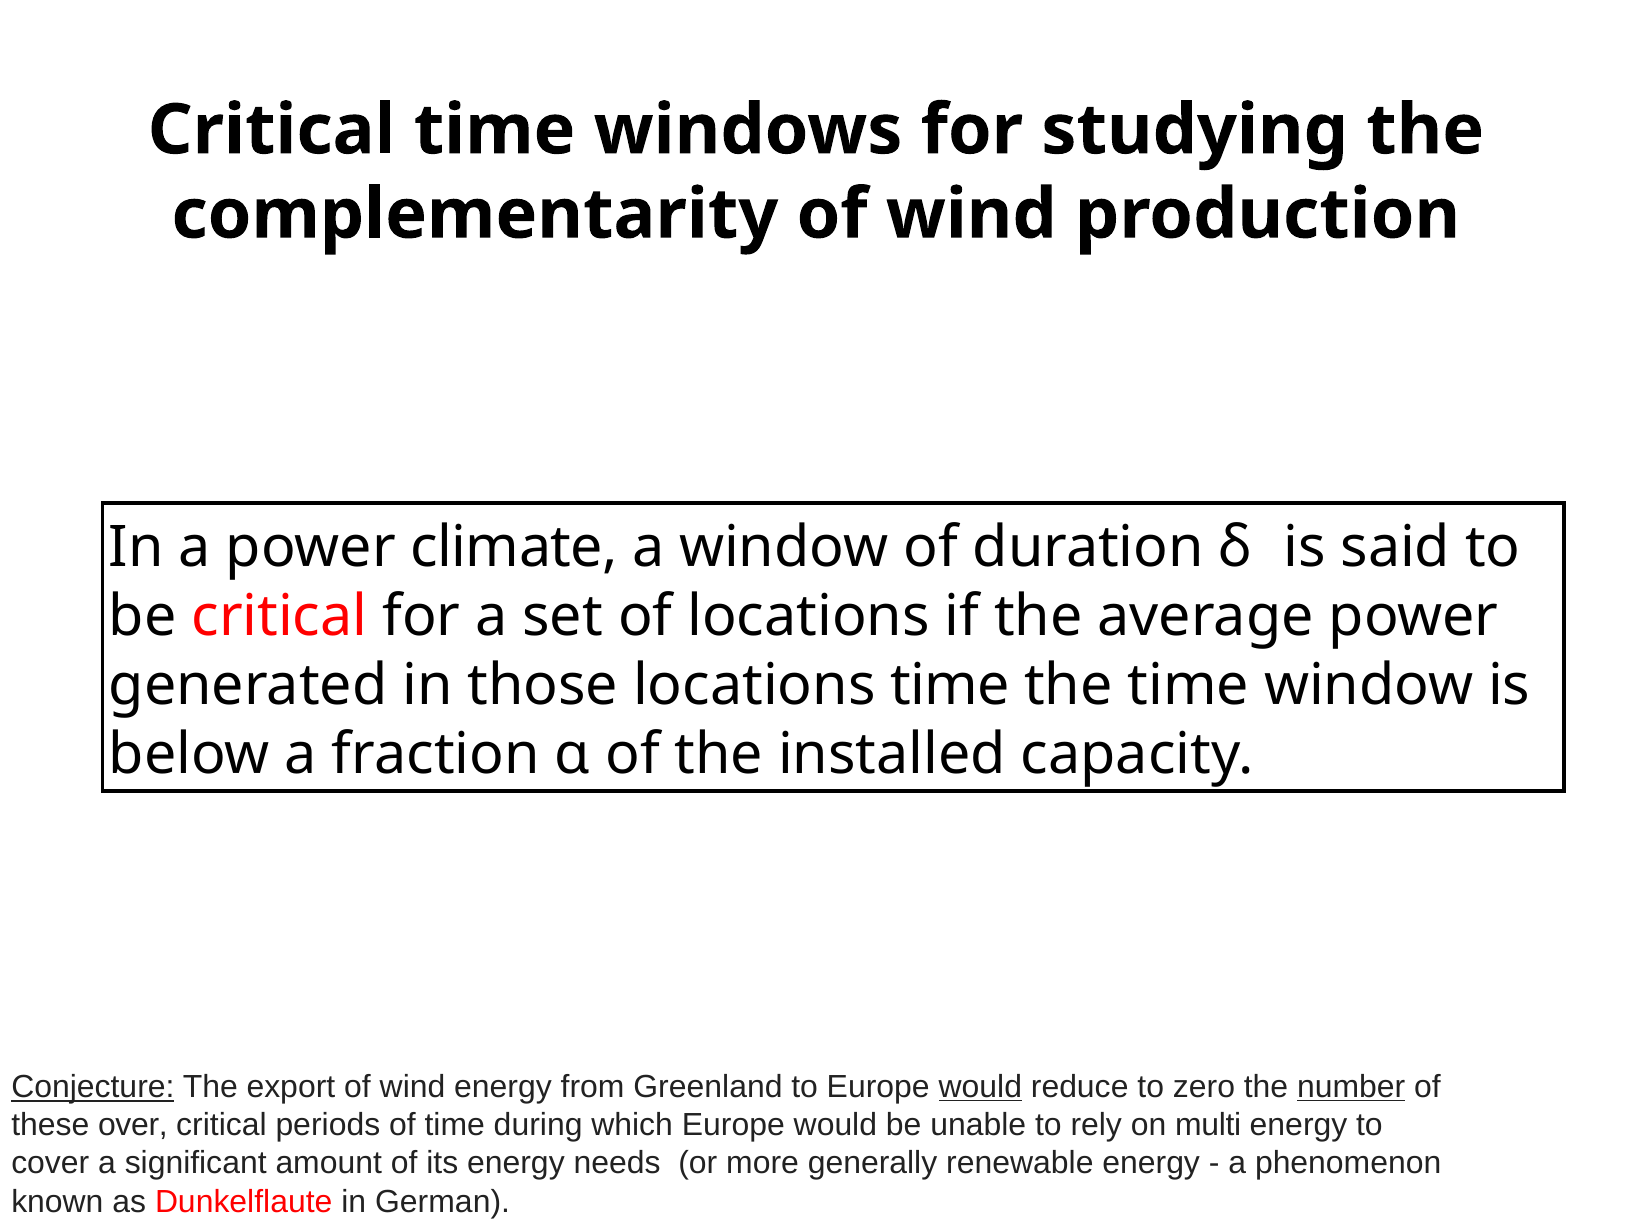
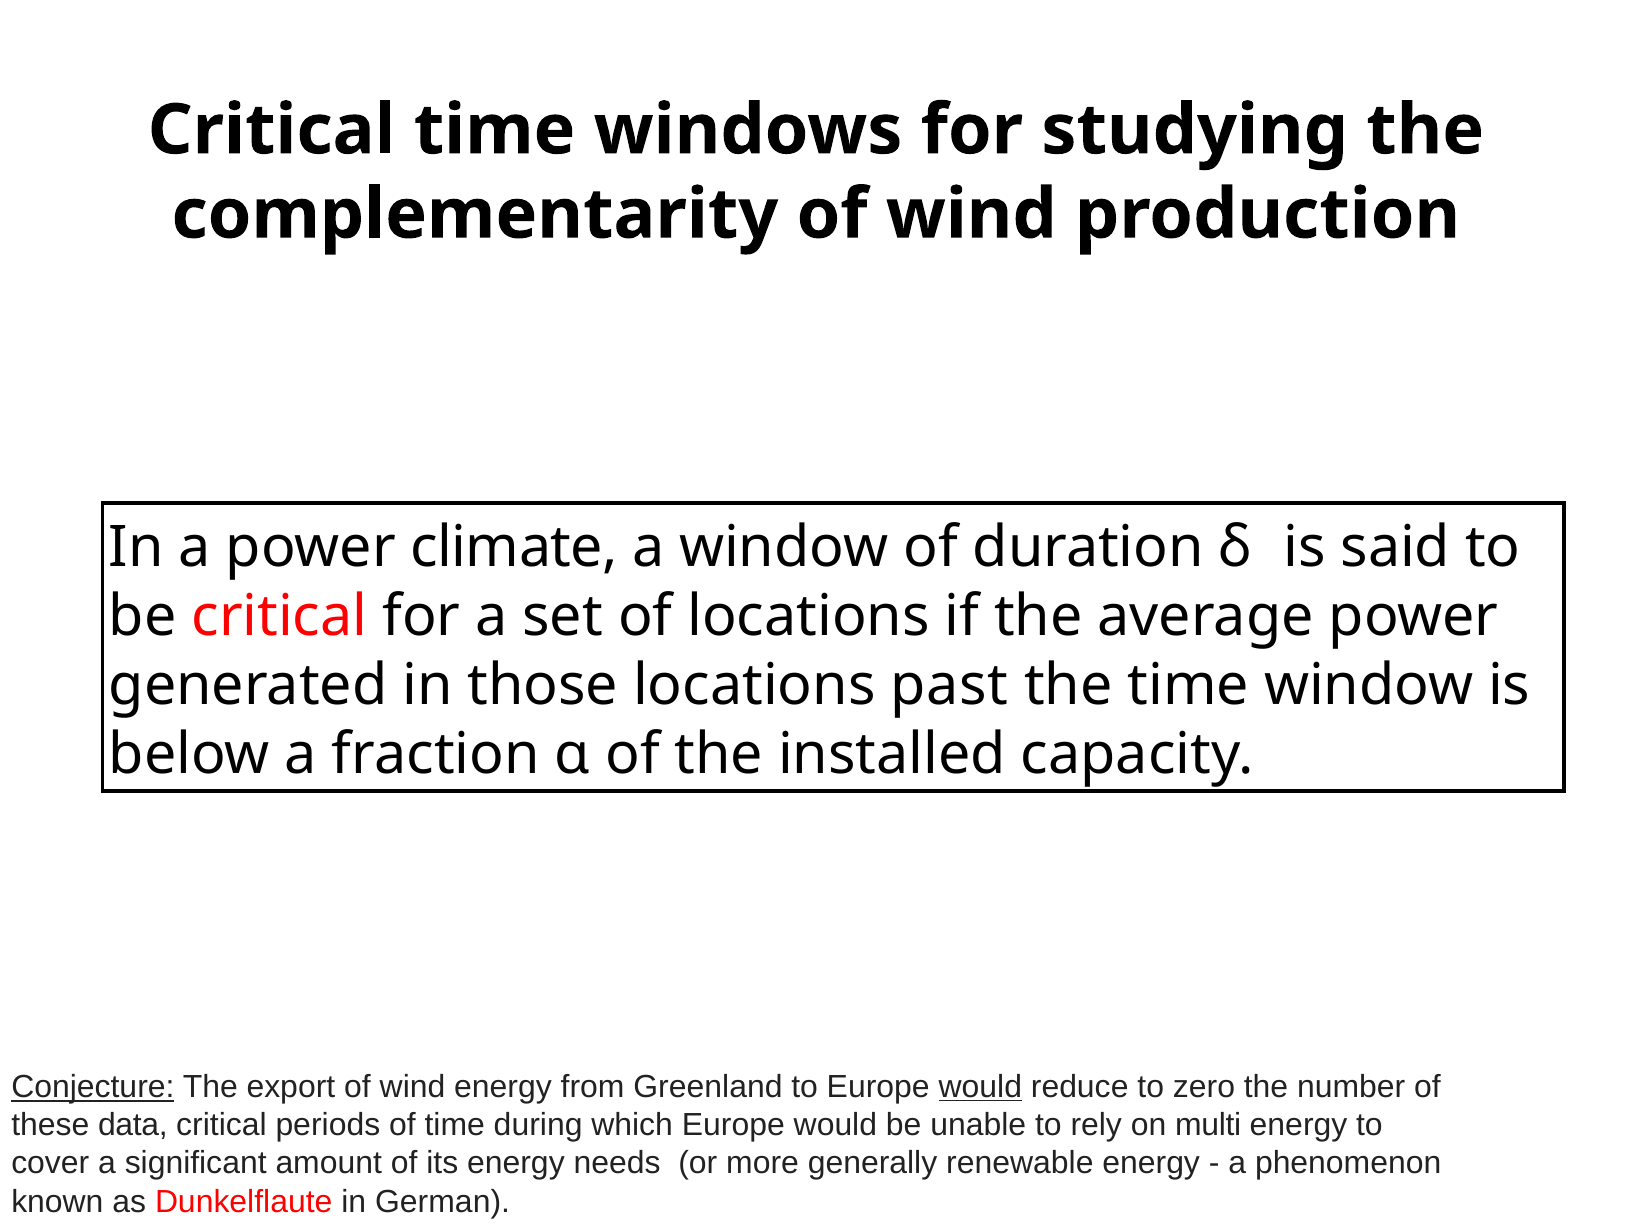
locations time: time -> past (949, 685)
number underline: present -> none (1351, 1087)
over: over -> data (133, 1125)
